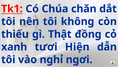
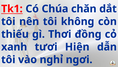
Thật: Thật -> Thơi (60, 34)
